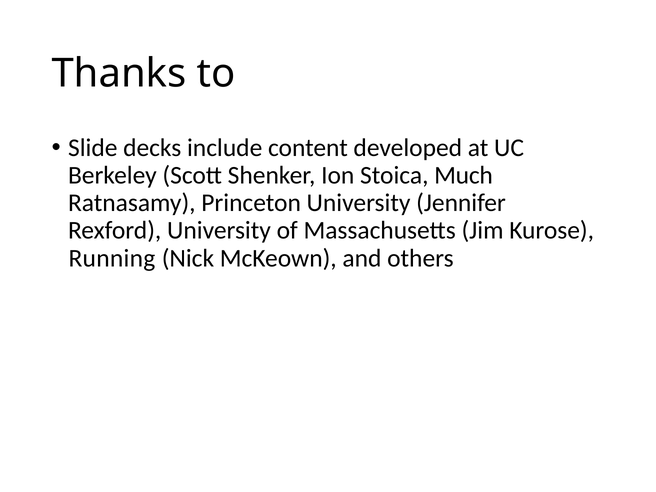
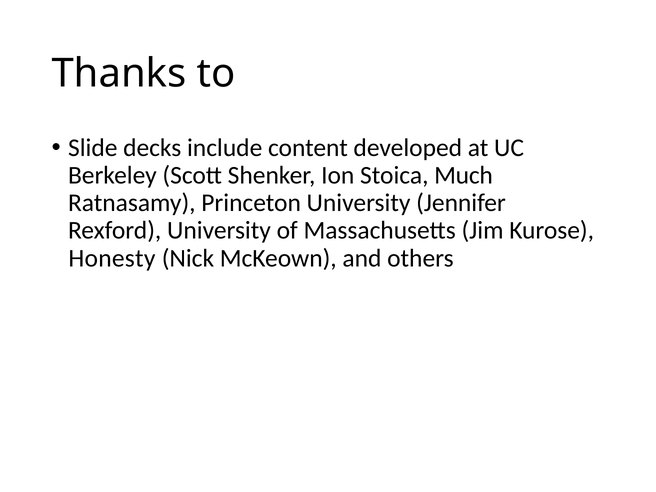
Running: Running -> Honesty (112, 258)
